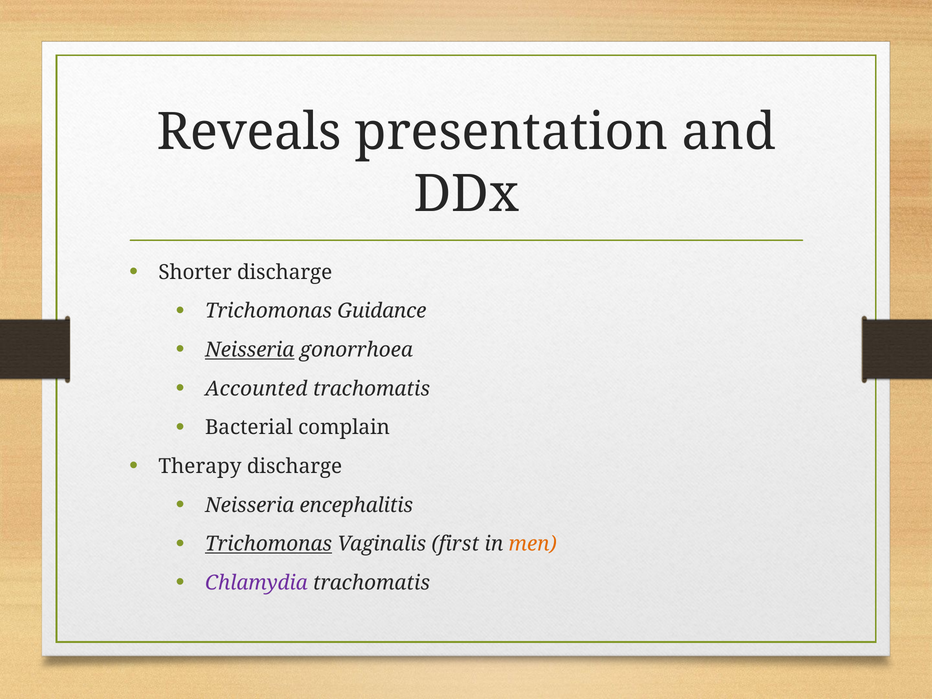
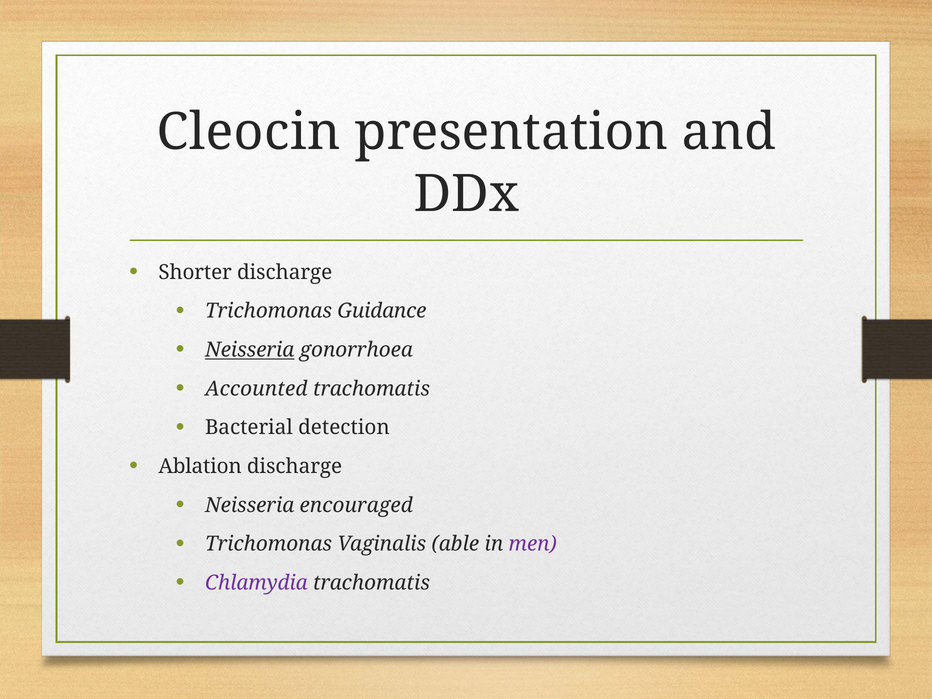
Reveals: Reveals -> Cleocin (249, 132)
complain: complain -> detection (344, 428)
Therapy: Therapy -> Ablation (200, 466)
encephalitis: encephalitis -> encouraged (356, 505)
Trichomonas underline: present -> none (269, 544)
first: first -> able (455, 544)
men colour: orange -> purple (533, 544)
